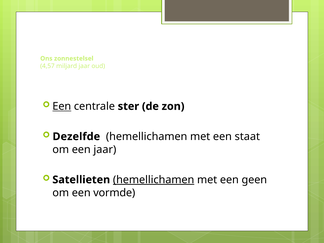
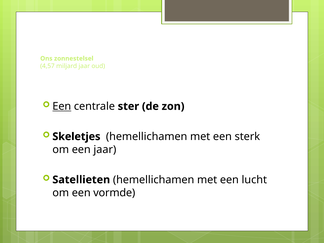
Dezelfde: Dezelfde -> Skeletjes (76, 137)
staat: staat -> sterk (247, 137)
hemellichamen underline: present -> none (154, 180)
geen: geen -> lucht (254, 180)
